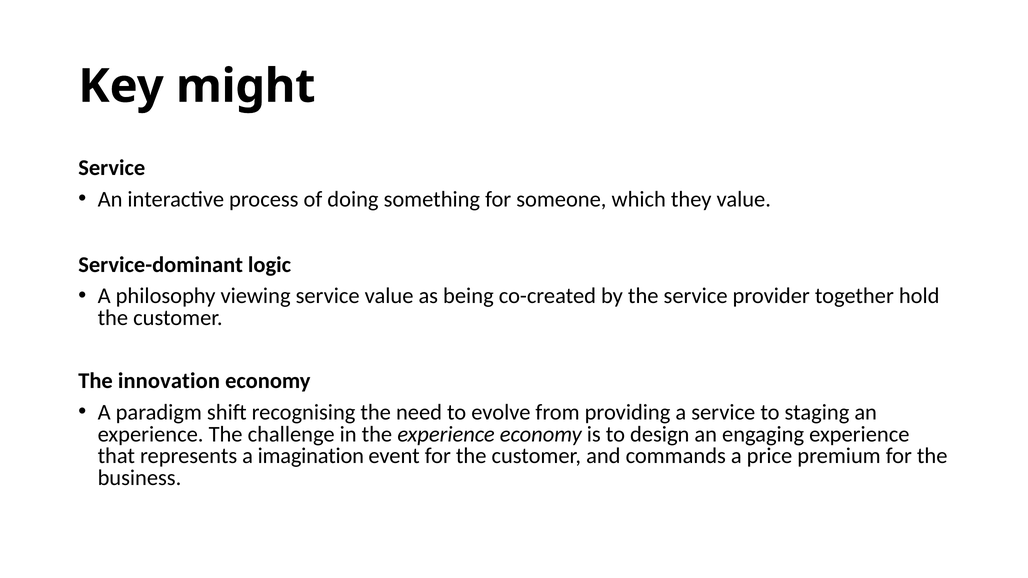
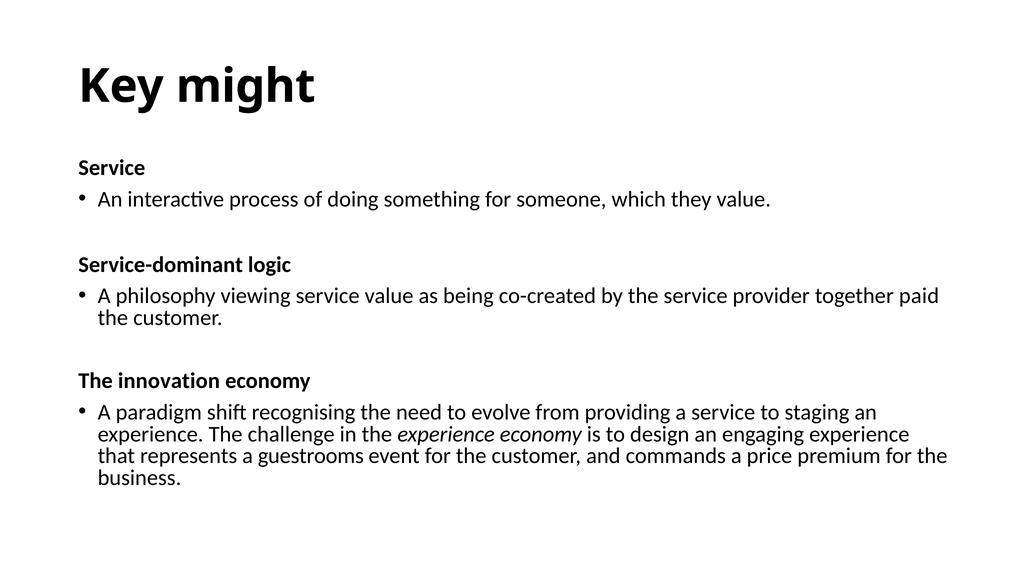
hold: hold -> paid (919, 296)
imagination: imagination -> guestrooms (311, 456)
